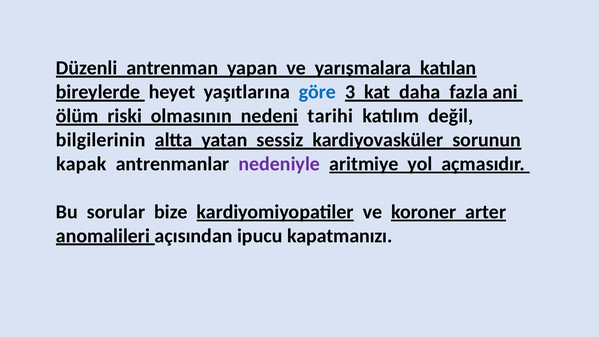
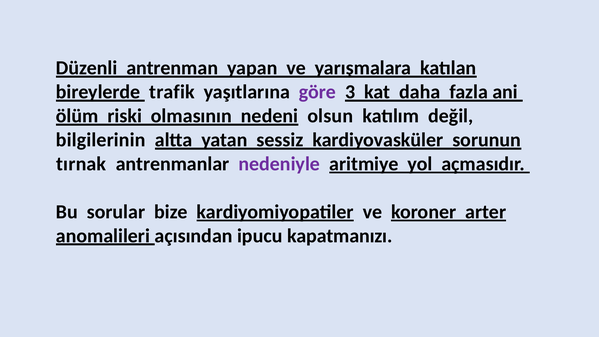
heyet: heyet -> trafik (172, 92)
göre colour: blue -> purple (317, 92)
tarihi: tarihi -> olsun (330, 116)
kapak: kapak -> tırnak (81, 164)
